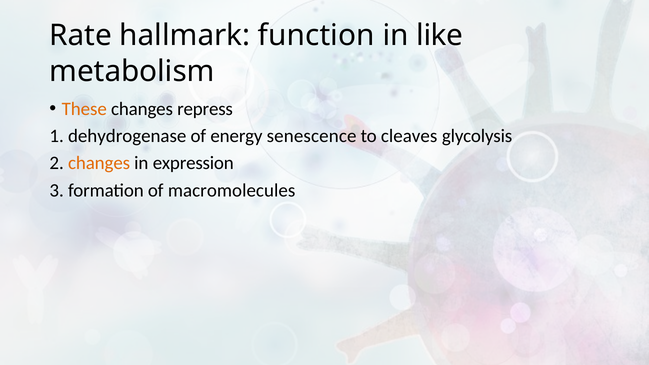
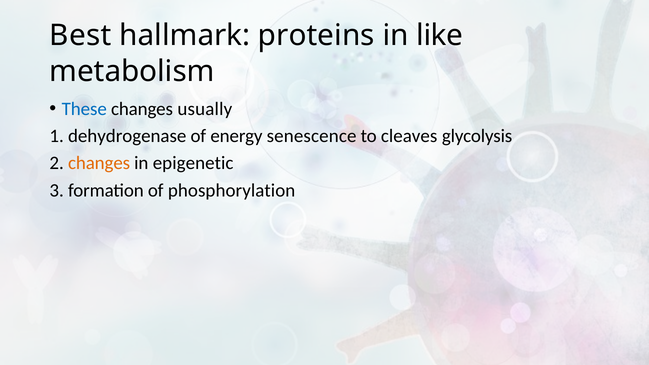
Rate: Rate -> Best (80, 36)
function: function -> proteins (316, 36)
These colour: orange -> blue (84, 109)
repress: repress -> usually (205, 109)
expression: expression -> epigenetic (193, 163)
macromolecules: macromolecules -> phosphorylation (232, 191)
